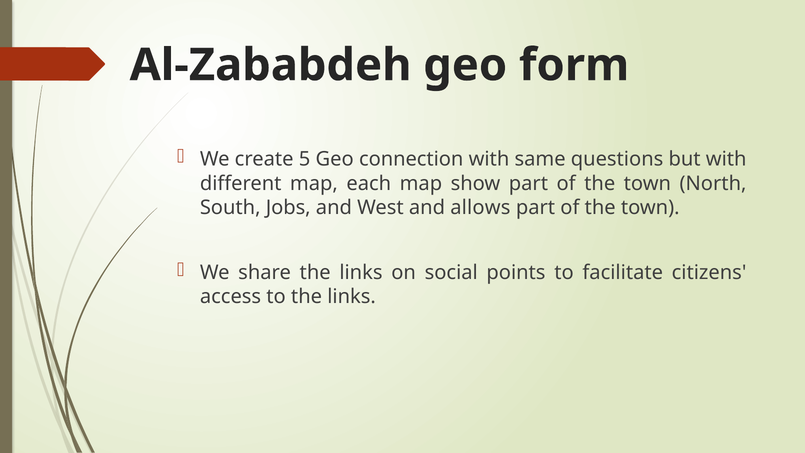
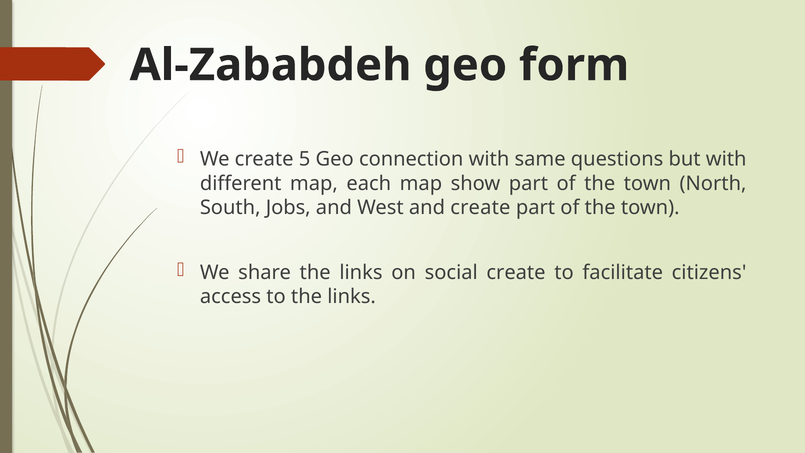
and allows: allows -> create (480, 207)
social points: points -> create (516, 273)
